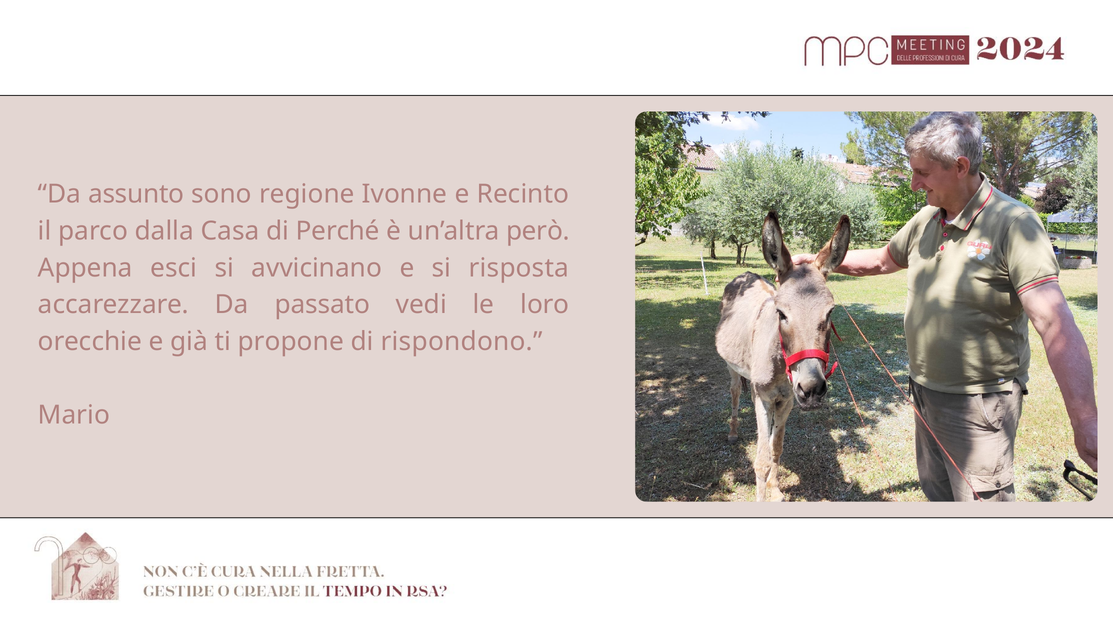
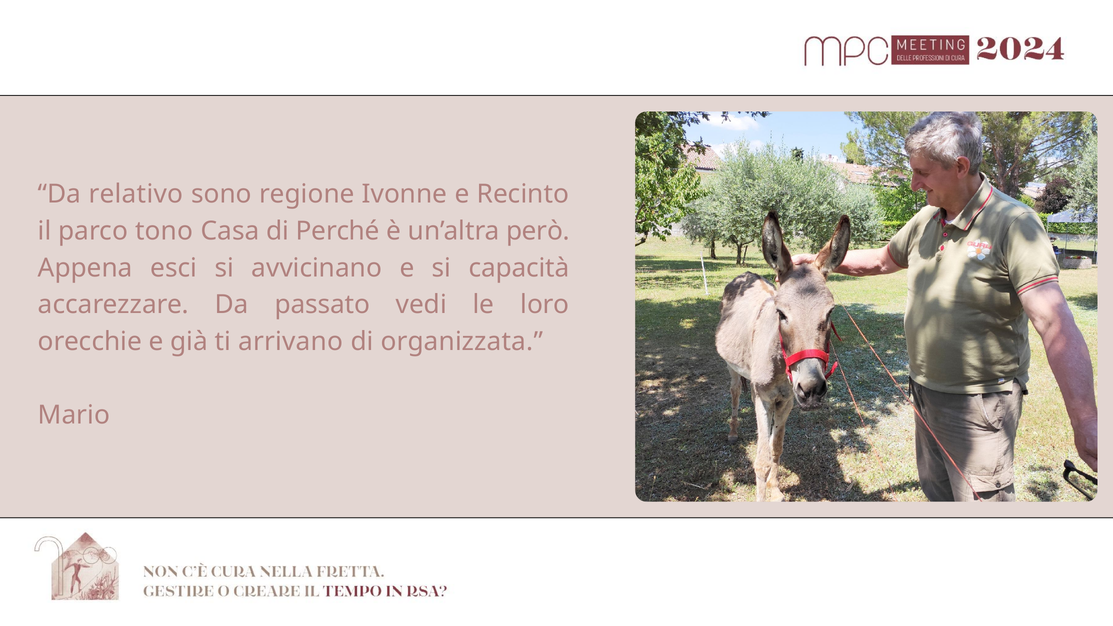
assunto: assunto -> relativo (136, 194)
dalla: dalla -> tono (164, 231)
risposta: risposta -> capacità (519, 268)
propone: propone -> arrivano (291, 341)
rispondono: rispondono -> organizzata (462, 341)
